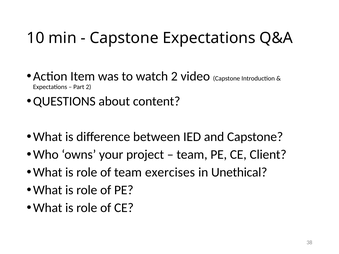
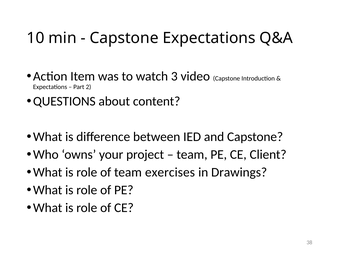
watch 2: 2 -> 3 (174, 76)
Unethical: Unethical -> Drawings (239, 172)
